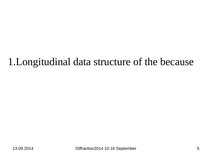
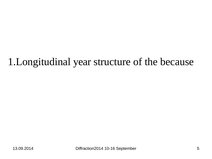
data: data -> year (82, 62)
